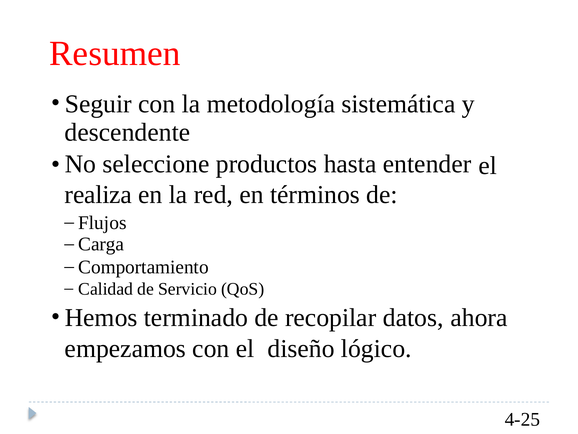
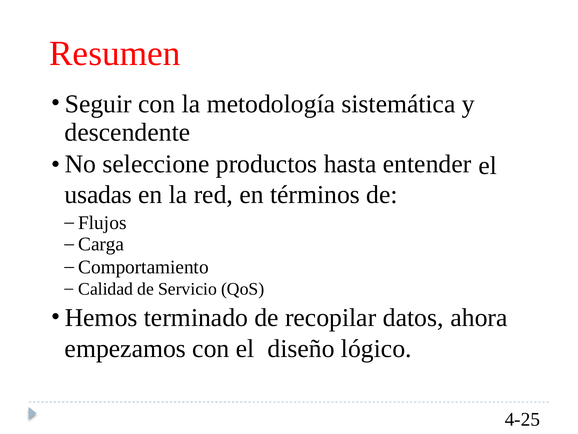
realiza: realiza -> usadas (98, 195)
